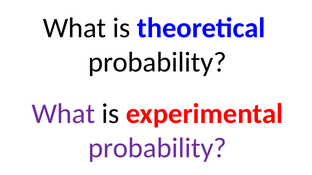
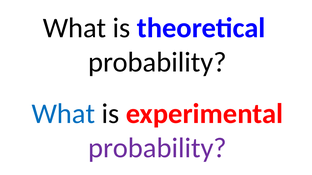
What colour: purple -> blue (63, 114)
